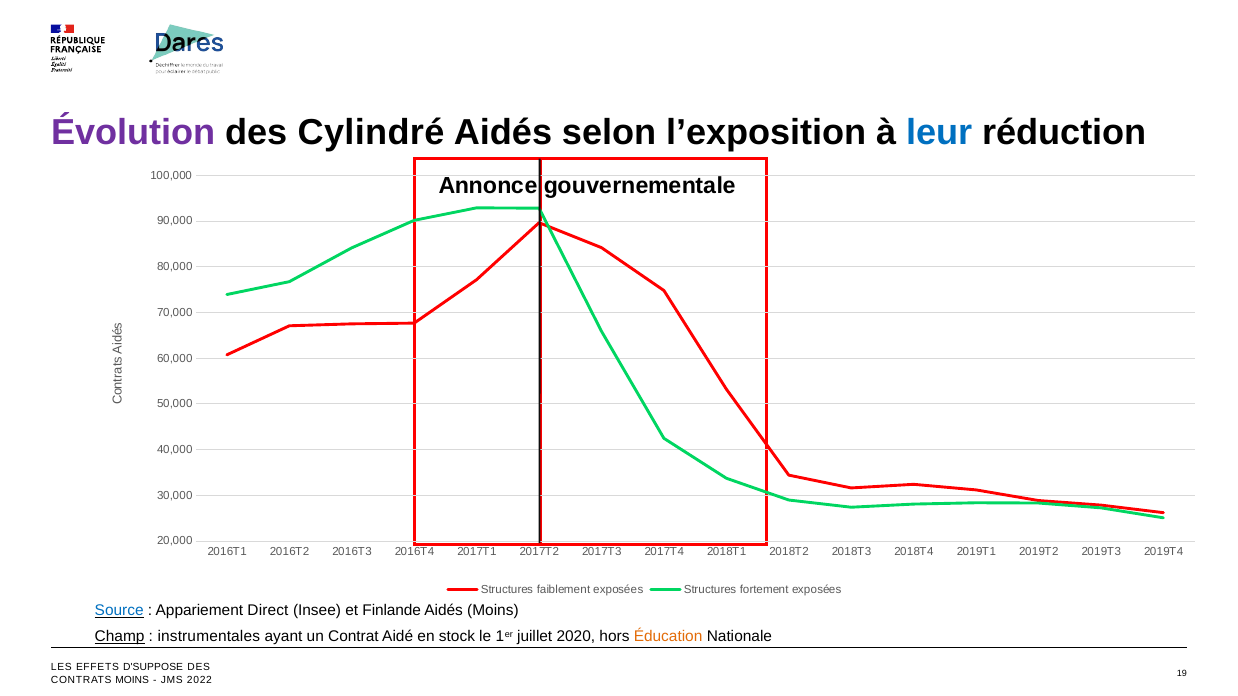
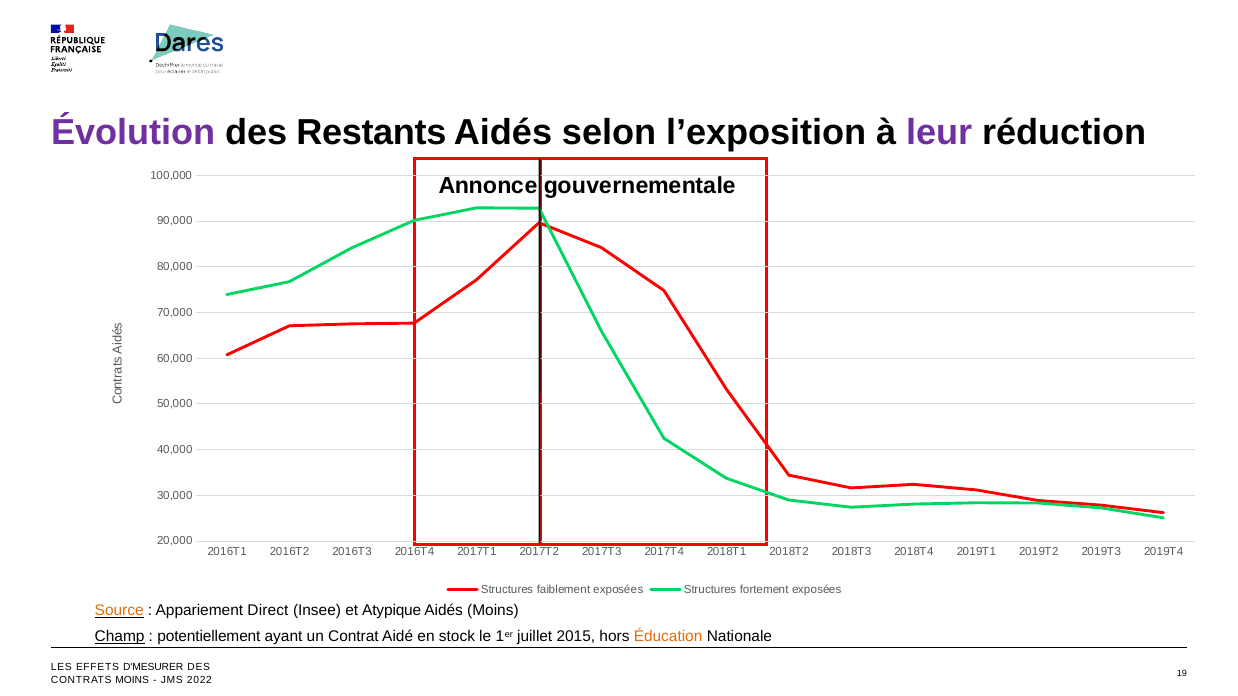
Cylindré: Cylindré -> Restants (371, 133)
leur colour: blue -> purple (939, 133)
Source colour: blue -> orange (119, 611)
Finlande: Finlande -> Atypique (392, 611)
instrumentales: instrumentales -> potentiellement (209, 637)
2020: 2020 -> 2015 (576, 637)
D'SUPPOSE: D'SUPPOSE -> D'MESURER (153, 668)
